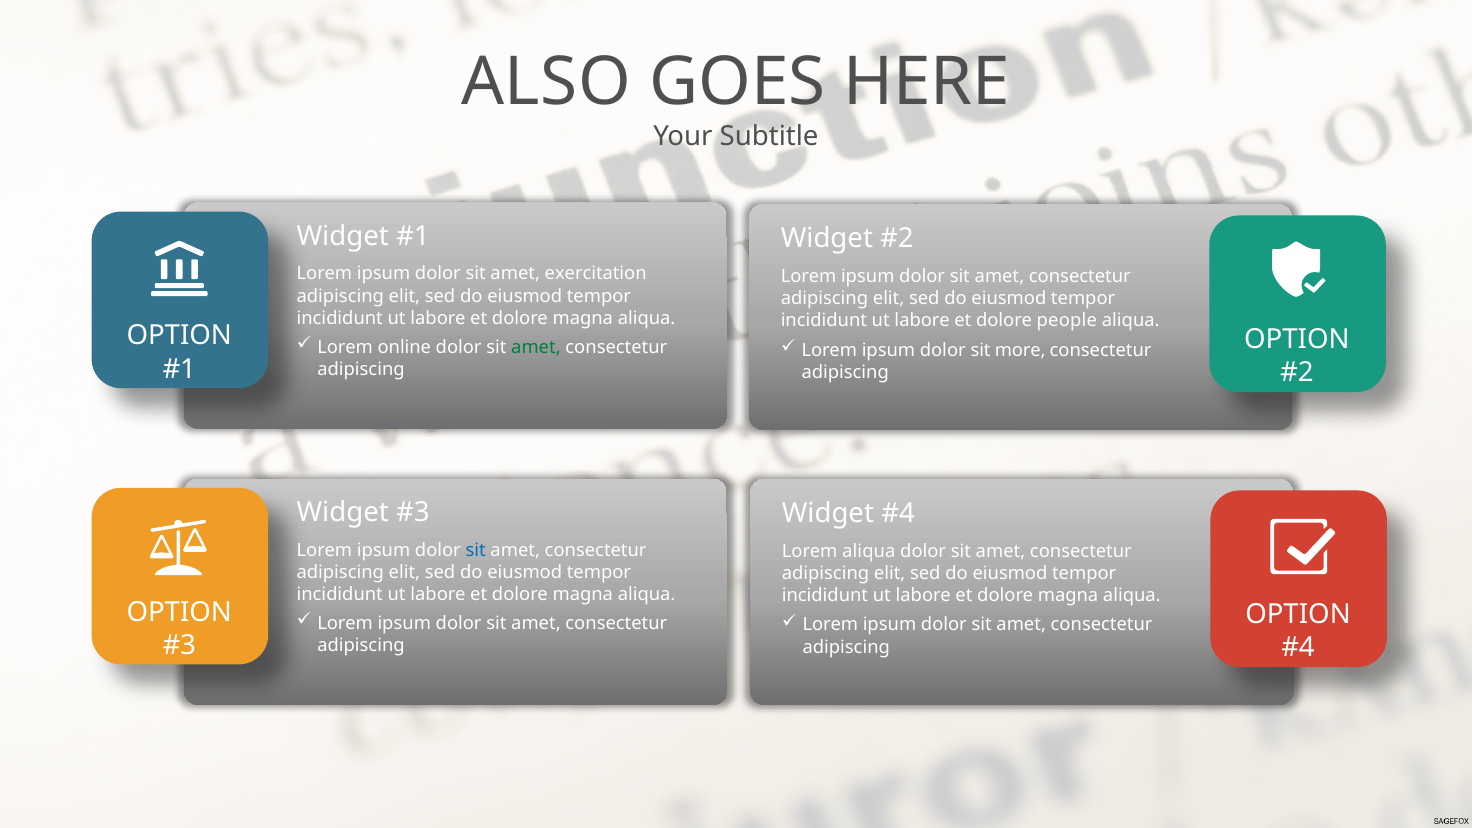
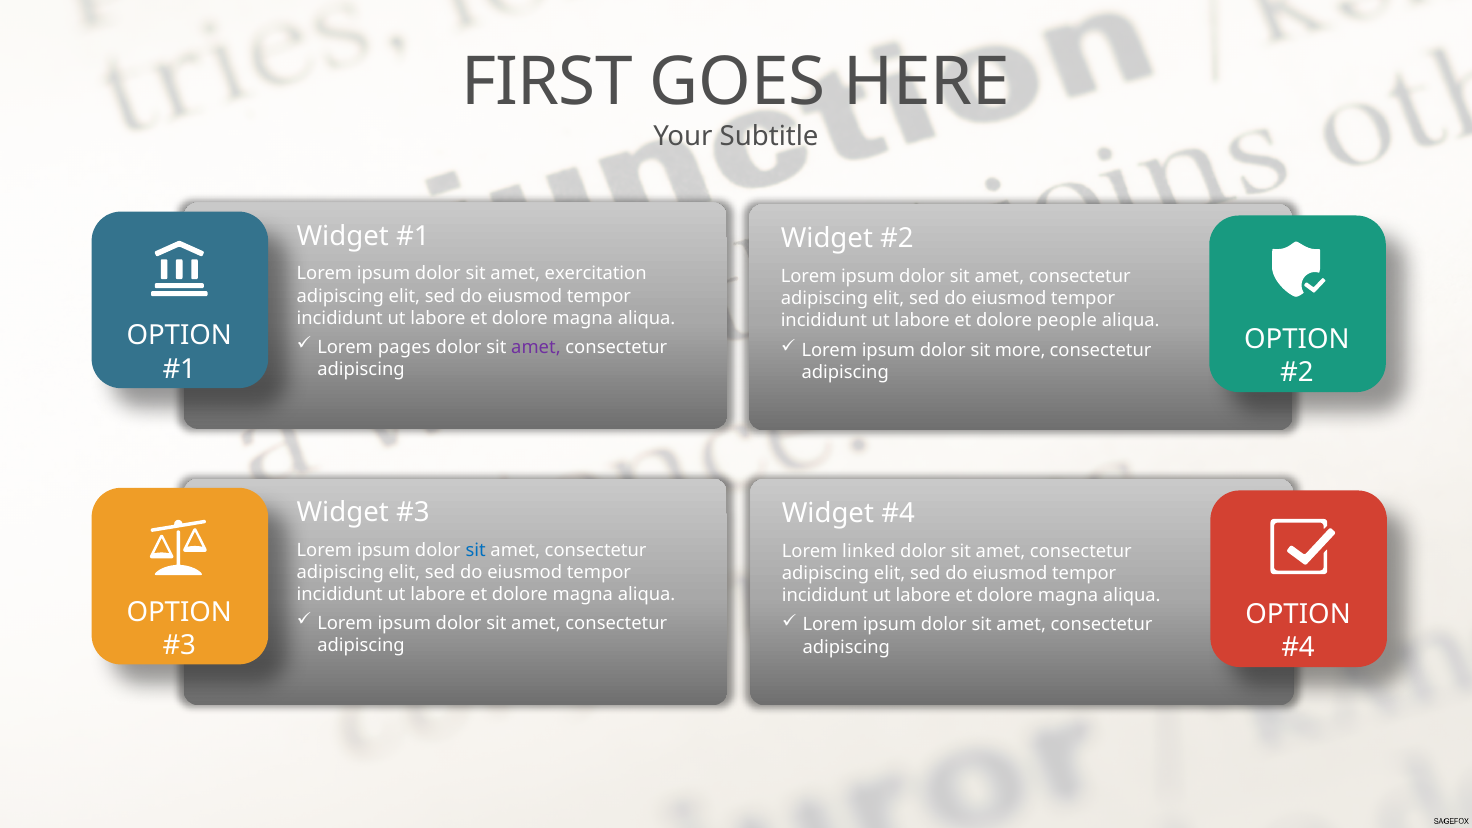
ALSO: ALSO -> FIRST (547, 82)
online: online -> pages (404, 347)
amet colour: green -> purple (536, 347)
Lorem aliqua: aliqua -> linked (869, 551)
